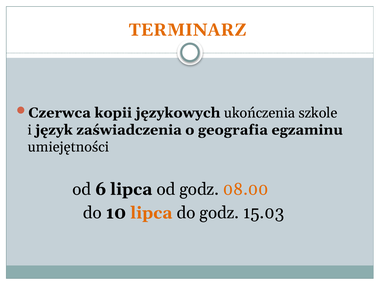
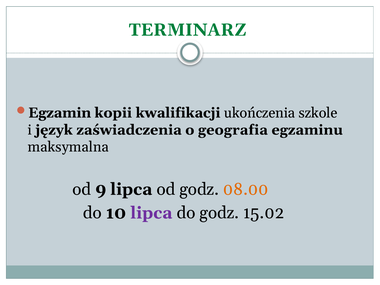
TERMINARZ colour: orange -> green (188, 30)
Czerwca: Czerwca -> Egzamin (60, 113)
językowych: językowych -> kwalifikacji (178, 113)
umiejętności: umiejętności -> maksymalna (68, 147)
6: 6 -> 9 (101, 189)
lipca colour: orange -> purple (151, 213)
15.03: 15.03 -> 15.02 (264, 213)
